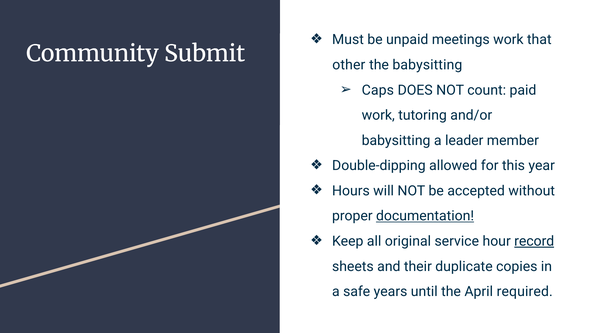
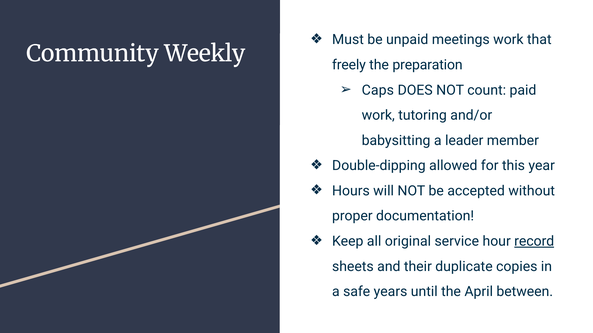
Submit: Submit -> Weekly (205, 54)
other: other -> freely (349, 65)
the babysitting: babysitting -> preparation (428, 65)
documentation underline: present -> none (425, 216)
required: required -> between (525, 292)
